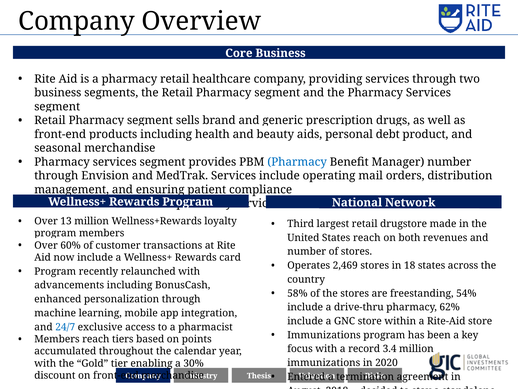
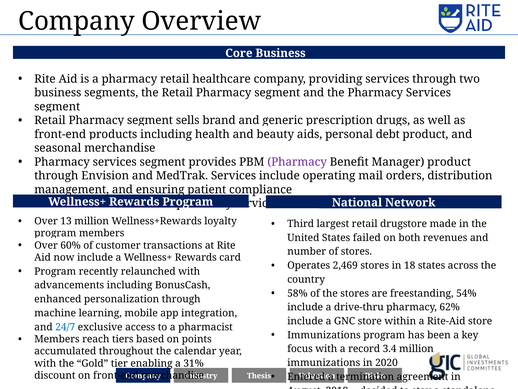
Pharmacy colour: blue -> purple (297, 162)
Manager number: number -> product (449, 162)
States reach: reach -> failed (367, 237)
30%: 30% -> 31% (194, 363)
